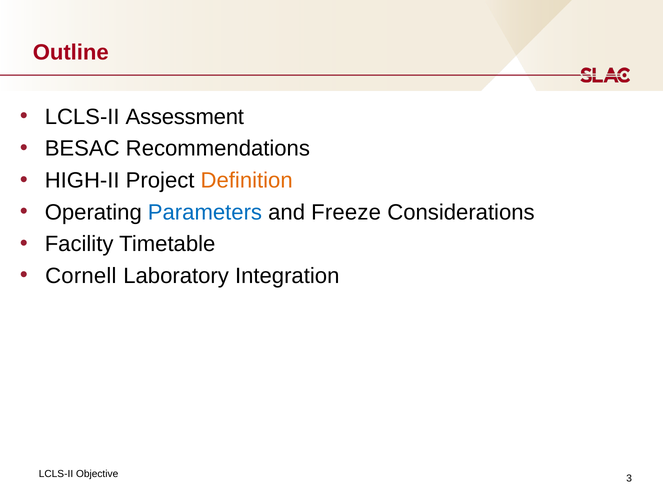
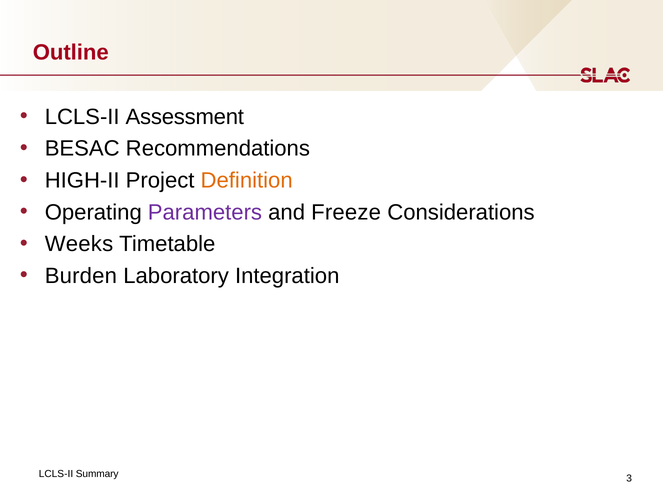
Parameters colour: blue -> purple (205, 212)
Facility: Facility -> Weeks (79, 244)
Cornell: Cornell -> Burden (81, 276)
Objective: Objective -> Summary (97, 474)
